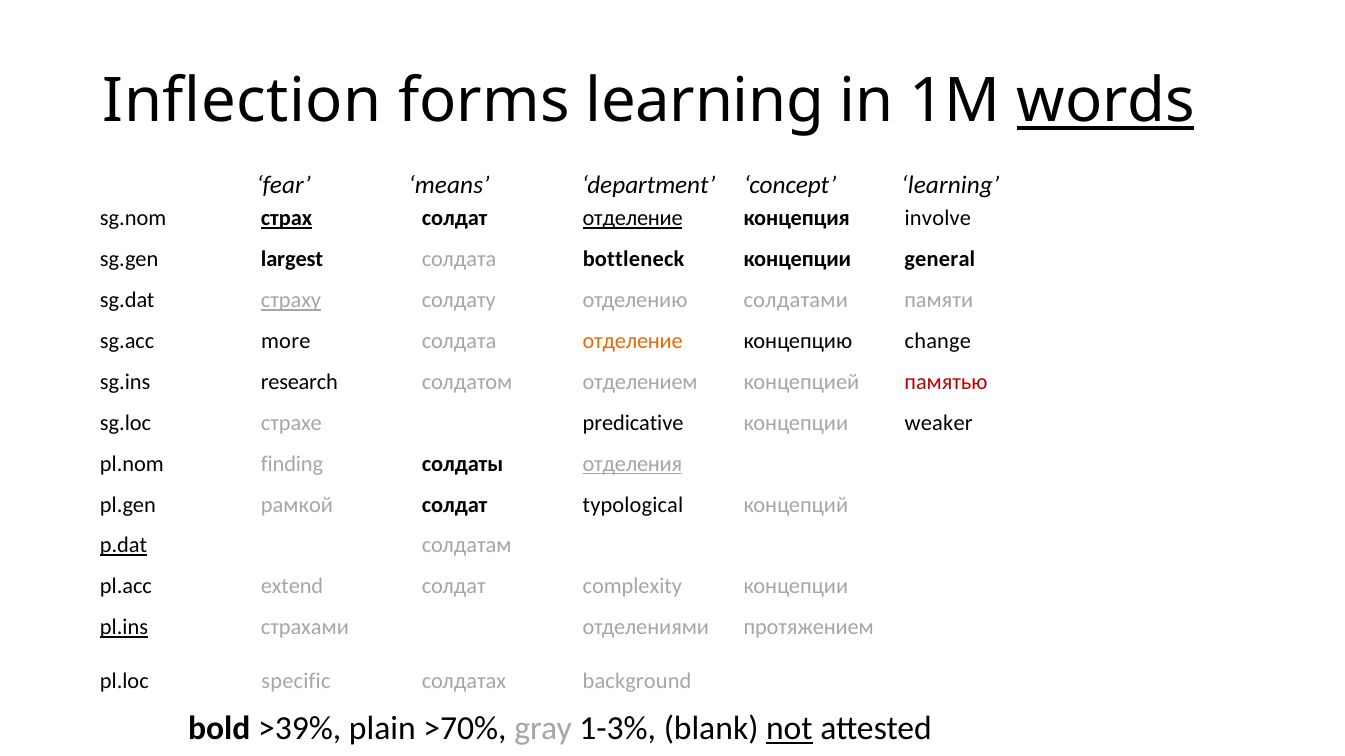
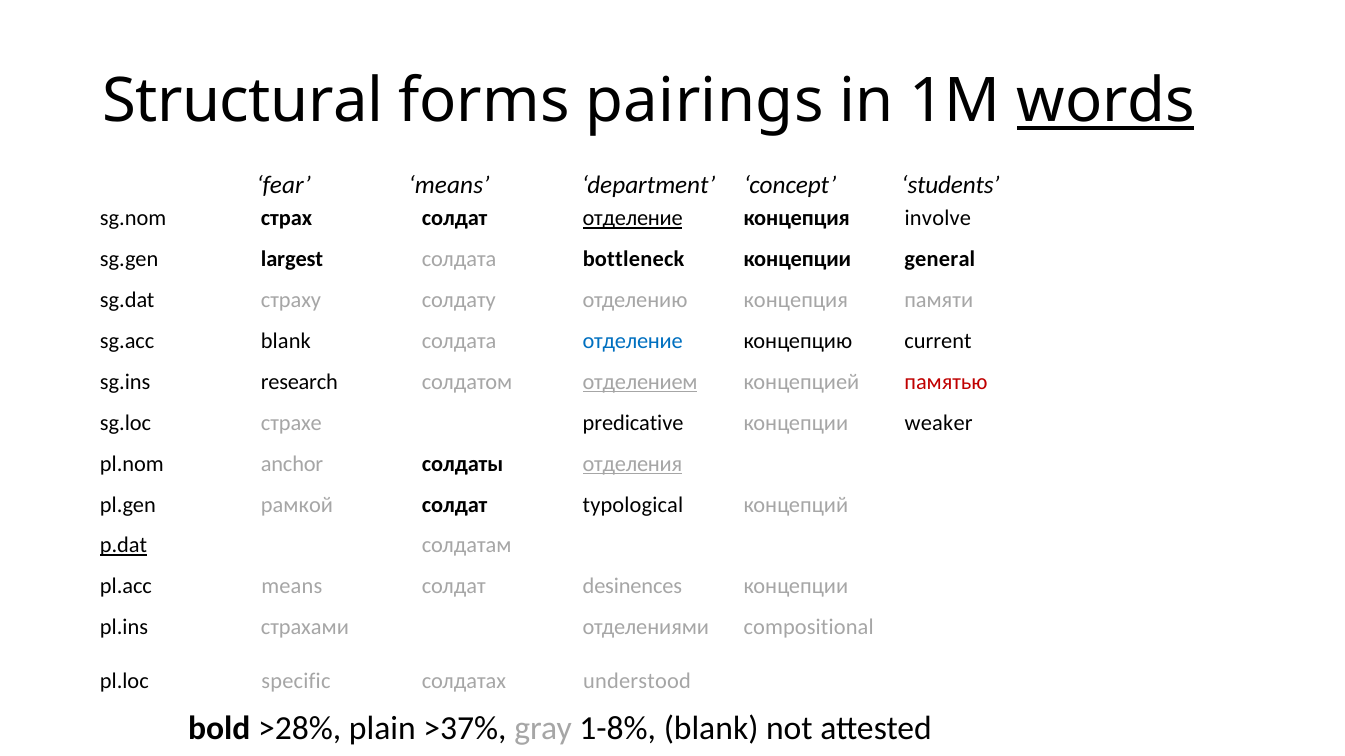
Inflection: Inflection -> Structural (243, 102)
forms learning: learning -> pairings (705, 102)
concept learning: learning -> students (951, 186)
страх underline: present -> none (286, 219)
страху underline: present -> none (291, 301)
отделению солдатами: солдатами -> концепция (796, 301)
sg.acc more: more -> blank (286, 341)
отделение colour: orange -> blue (633, 341)
change: change -> current (938, 341)
отделением underline: none -> present (640, 382)
finding: finding -> anchor (292, 464)
pl.acc extend: extend -> means (292, 587)
complexity: complexity -> desinences (632, 587)
pl.ins underline: present -> none (124, 628)
протяжением: протяжением -> compositional (809, 628)
background: background -> understood (637, 682)
>39%: >39% -> >28% (300, 729)
>70%: >70% -> >37% (465, 729)
1-3%: 1-3% -> 1-8% (618, 729)
not underline: present -> none (789, 729)
